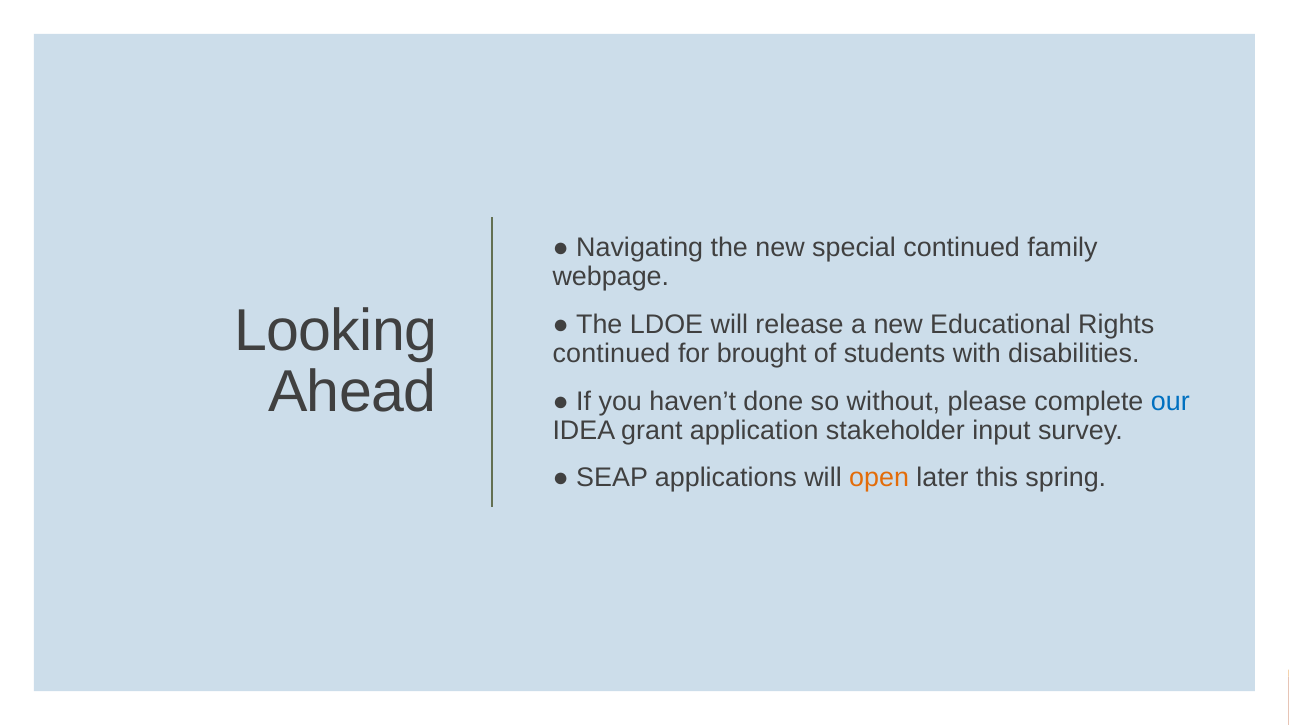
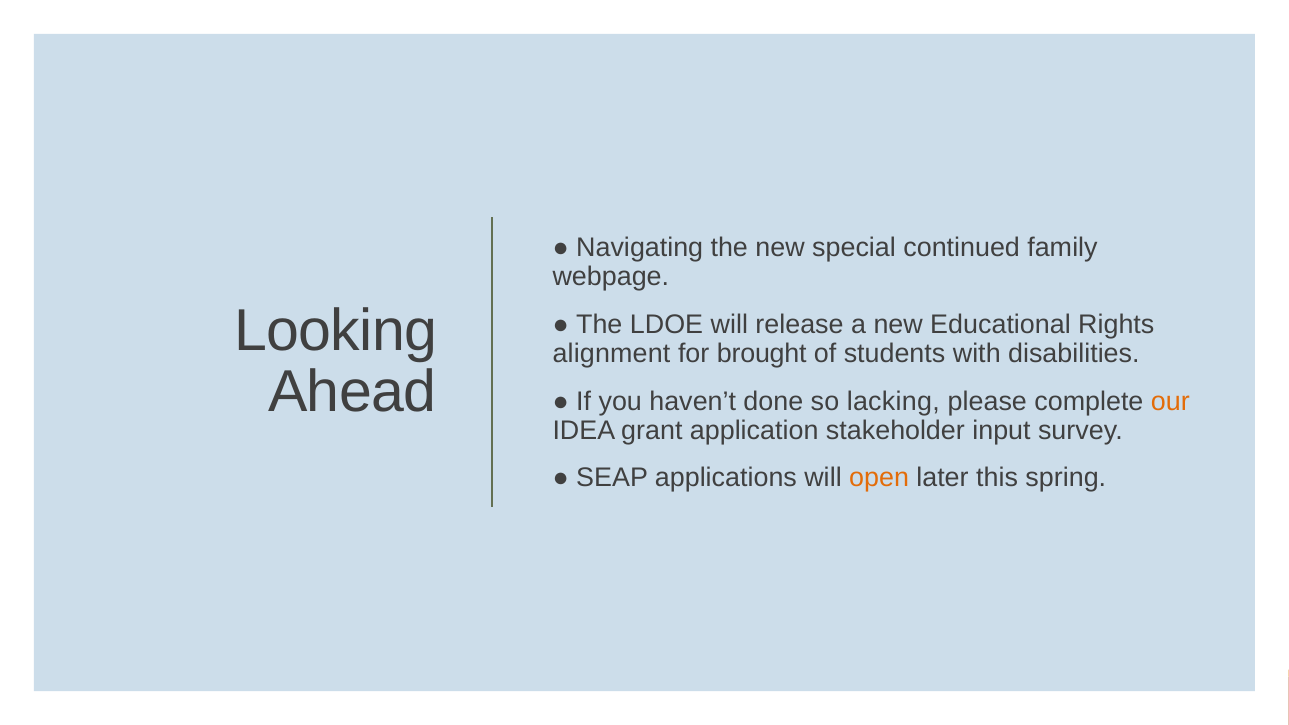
continued: continued -> alignment (611, 353)
without: without -> lacking (893, 401)
our colour: blue -> orange (1170, 401)
